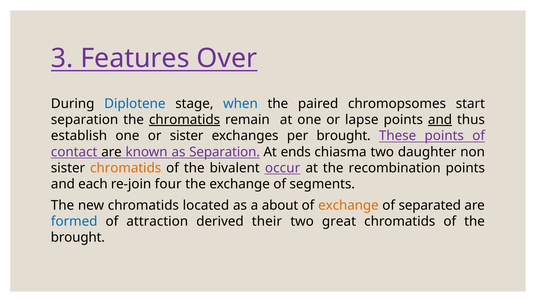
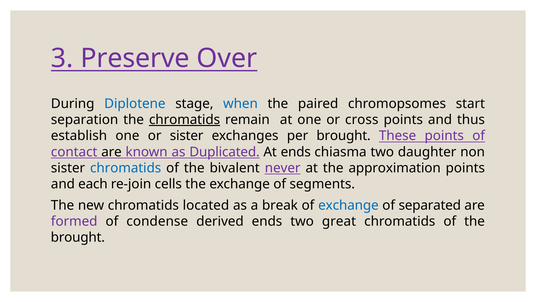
Features: Features -> Preserve (135, 58)
lapse: lapse -> cross (362, 120)
and underline: present -> none (440, 120)
as Separation: Separation -> Duplicated (225, 152)
chromatids colour: orange -> blue (126, 168)
occur: occur -> never (283, 168)
recombination: recombination -> approximation (395, 168)
four: four -> cells (168, 184)
about: about -> break (280, 205)
exchange colour: orange -> blue (348, 205)
formed colour: blue -> purple (74, 221)
attraction: attraction -> condense (157, 221)
derived their: their -> ends (267, 221)
